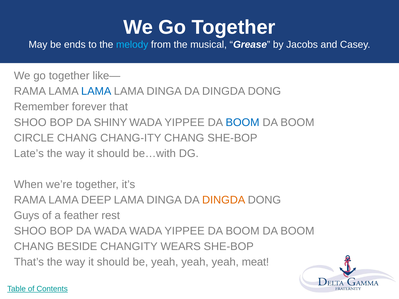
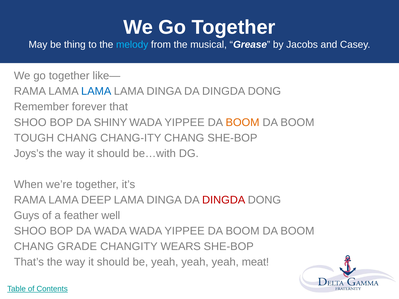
ends: ends -> thing (75, 45)
BOOM colour: blue -> orange (243, 122)
CIRCLE: CIRCLE -> TOUGH (34, 138)
Late’s: Late’s -> Joys’s (29, 153)
DINGDA colour: orange -> red (224, 200)
rest: rest -> well (111, 216)
BESIDE: BESIDE -> GRADE (77, 247)
